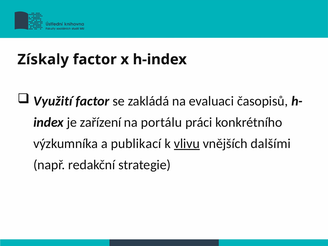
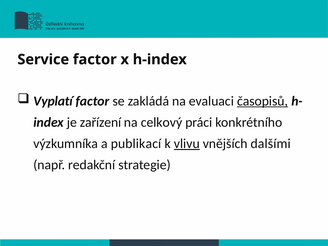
Získaly: Získaly -> Service (43, 59)
Využití: Využití -> Vyplatí (53, 101)
časopisů underline: none -> present (262, 101)
portálu: portálu -> celkový (161, 122)
